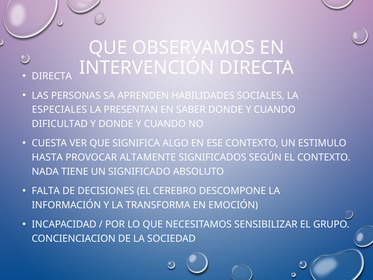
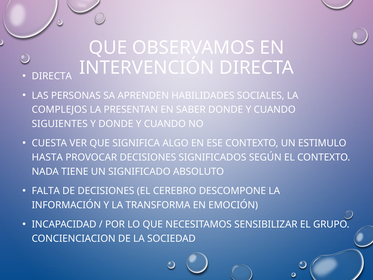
ESPECIALES: ESPECIALES -> COMPLEJOS (59, 110)
DIFICULTAD: DIFICULTAD -> SIGUIENTES (60, 124)
PROVOCAR ALTAMENTE: ALTAMENTE -> DECISIONES (148, 157)
